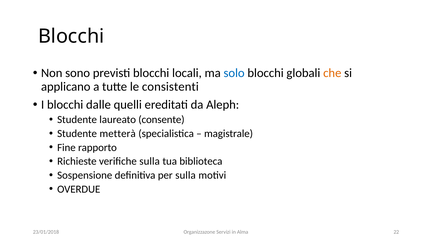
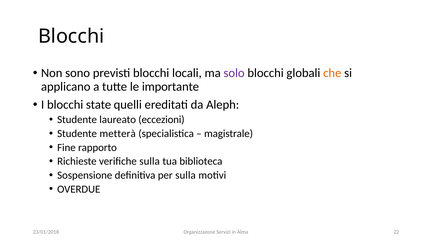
solo colour: blue -> purple (234, 73)
consistenti: consistenti -> importante (170, 87)
dalle: dalle -> state (99, 105)
consente: consente -> eccezioni (161, 120)
